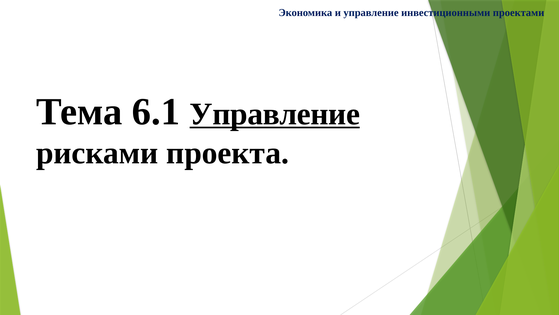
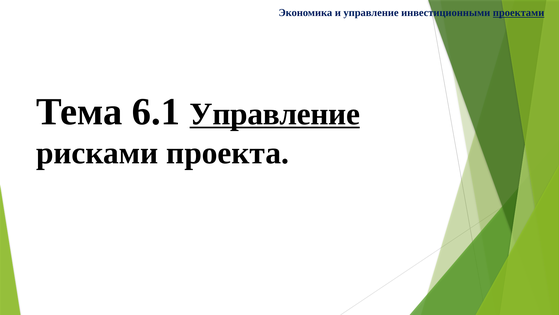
проектами underline: none -> present (519, 13)
